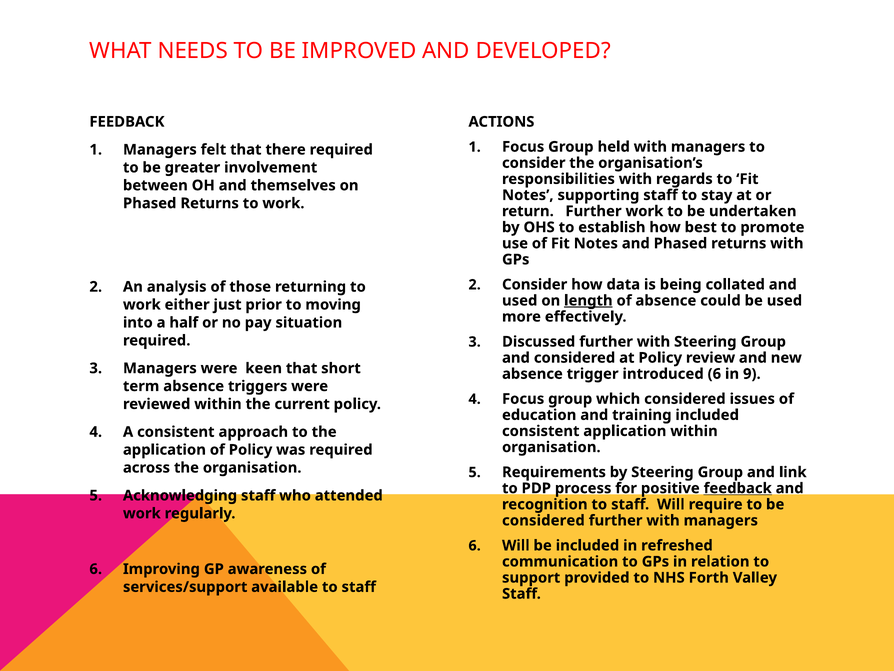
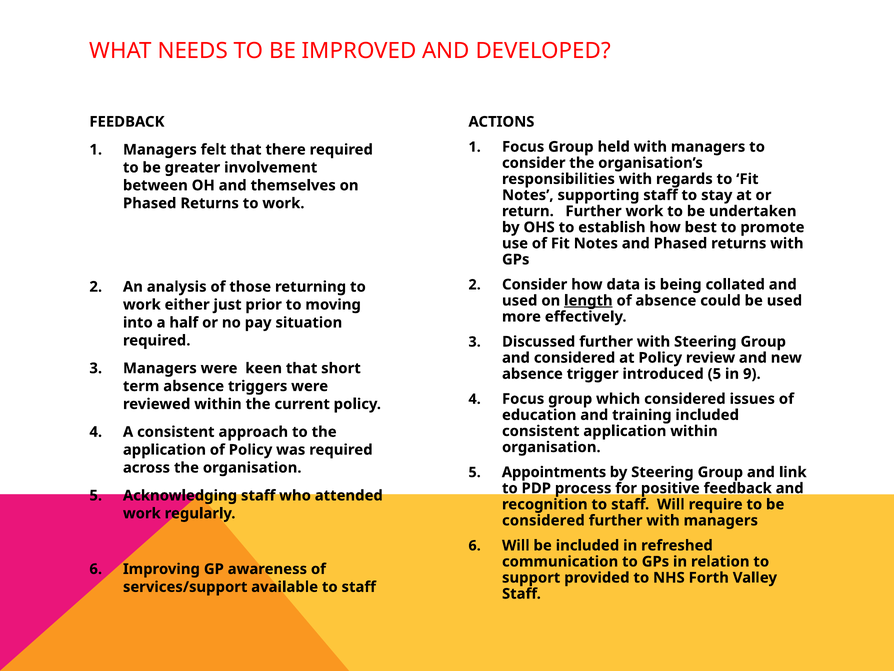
introduced 6: 6 -> 5 (714, 374)
Requirements: Requirements -> Appointments (554, 472)
feedback underline: present -> none (738, 488)
